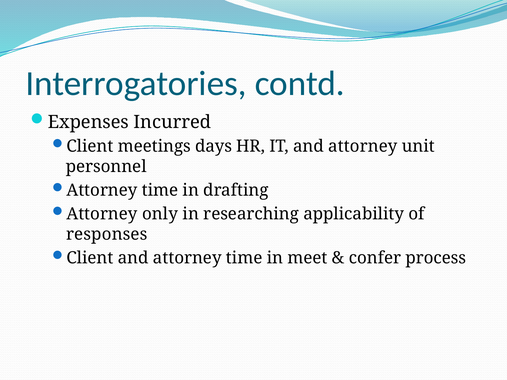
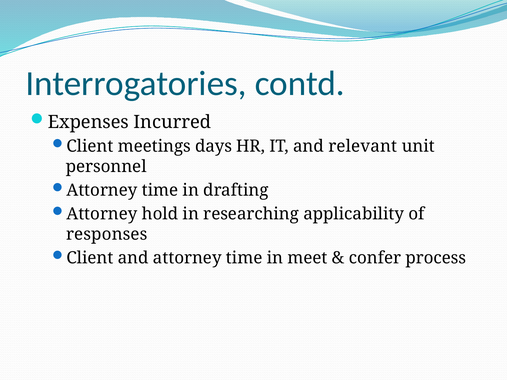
IT and attorney: attorney -> relevant (363, 146)
only: only -> hold (160, 214)
